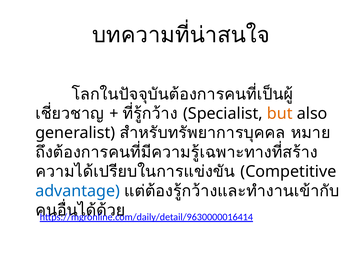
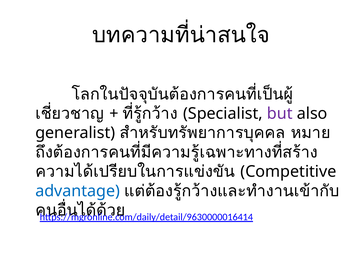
but colour: orange -> purple (280, 113)
